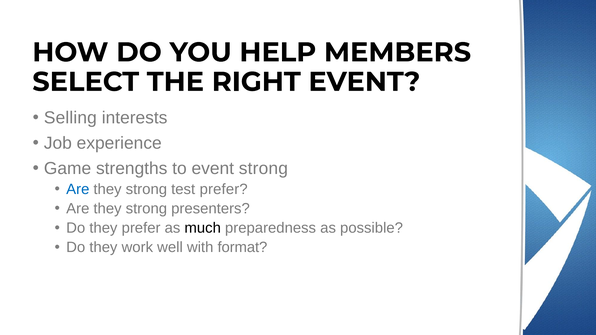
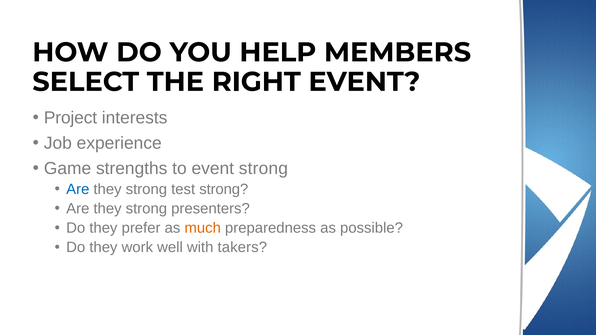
Selling: Selling -> Project (70, 118)
test prefer: prefer -> strong (224, 189)
much colour: black -> orange (203, 228)
format: format -> takers (242, 248)
